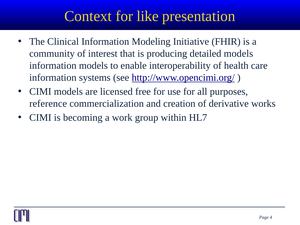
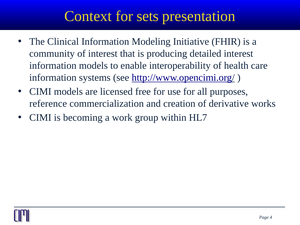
like: like -> sets (148, 16)
detailed models: models -> interest (238, 54)
